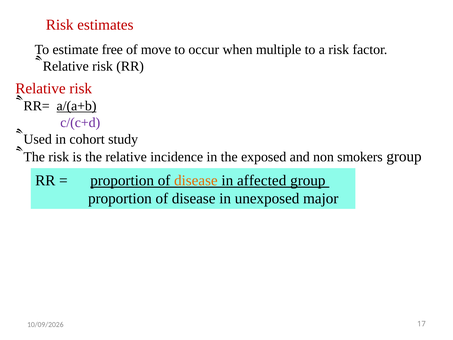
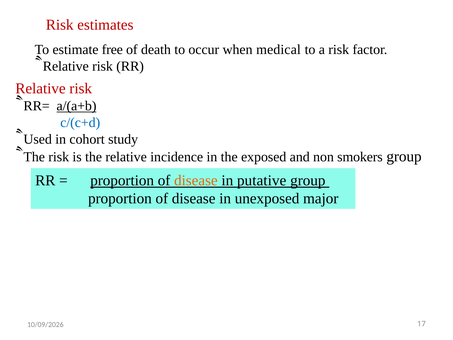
move: move -> death (156, 50)
multiple: multiple -> medical (278, 50)
c/(c+d colour: purple -> blue (80, 122)
affected: affected -> putative (262, 180)
